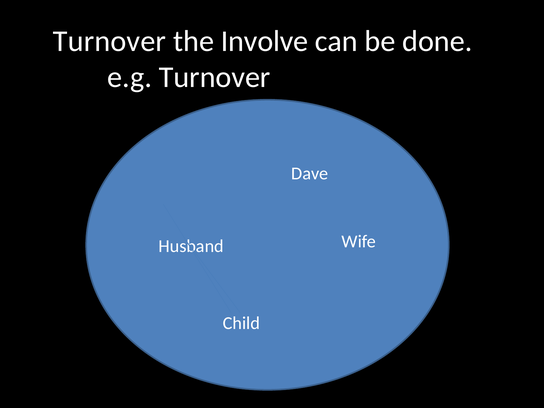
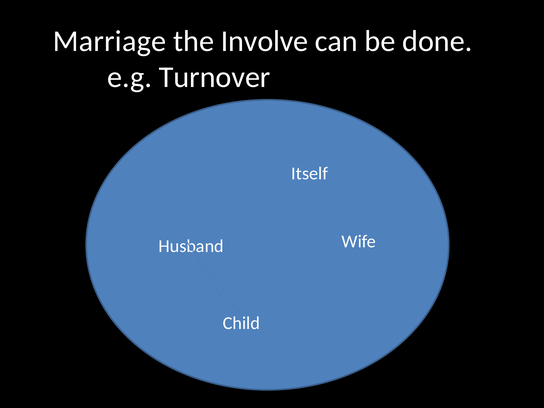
Turnover: Turnover -> Marriage (110, 41)
Dave: Dave -> Itself (310, 173)
